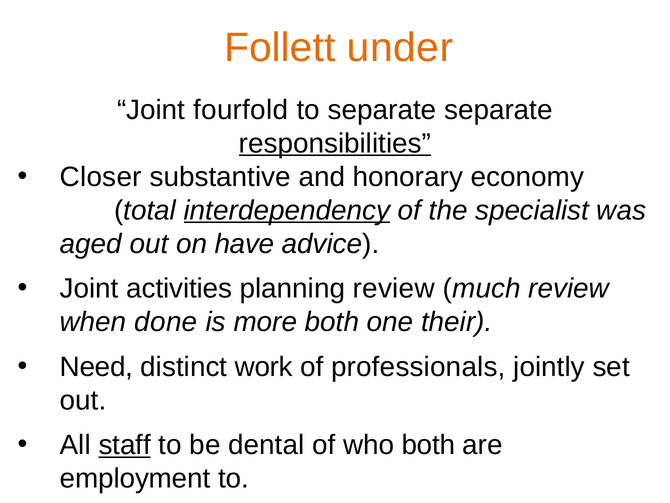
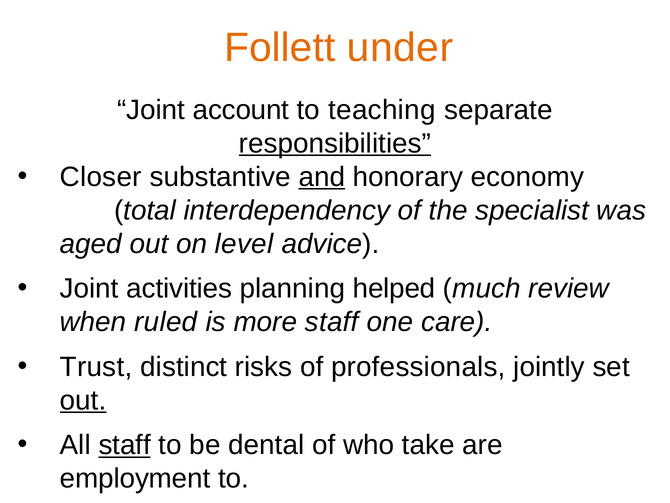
fourfold: fourfold -> account (241, 110)
to separate: separate -> teaching (382, 110)
and underline: none -> present (322, 177)
interdependency underline: present -> none (287, 210)
have: have -> level (244, 244)
planning review: review -> helped (394, 288)
done: done -> ruled (166, 322)
more both: both -> staff (332, 322)
their: their -> care (457, 322)
Need: Need -> Trust (96, 366)
work: work -> risks (264, 366)
out underline: none -> present (83, 400)
who both: both -> take (428, 445)
